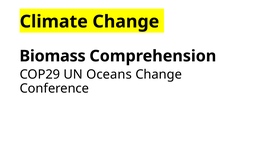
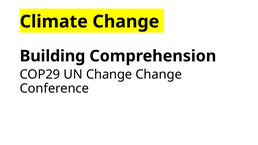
Biomass: Biomass -> Building (52, 56)
UN Oceans: Oceans -> Change (109, 75)
